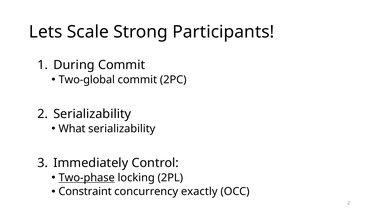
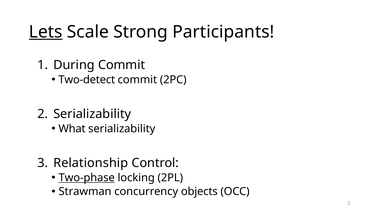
Lets underline: none -> present (46, 32)
Two-global: Two-global -> Two-detect (87, 80)
Immediately: Immediately -> Relationship (91, 163)
Constraint: Constraint -> Strawman (85, 192)
exactly: exactly -> objects (199, 192)
